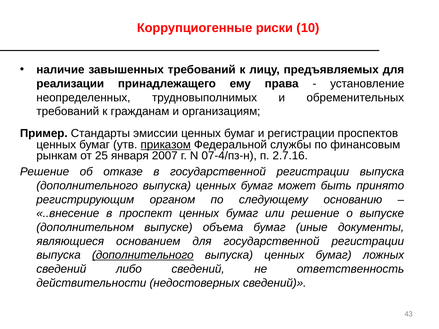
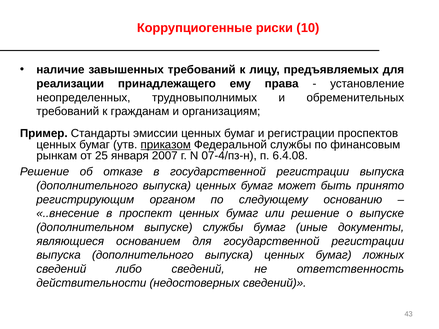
2.7.16: 2.7.16 -> 6.4.08 (290, 156)
выпуске объема: объема -> службы (223, 227)
дополнительного underline: present -> none (143, 255)
